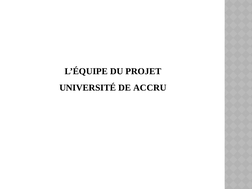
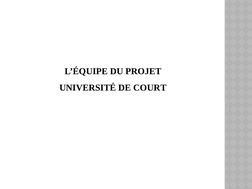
ACCRU: ACCRU -> COURT (150, 88)
